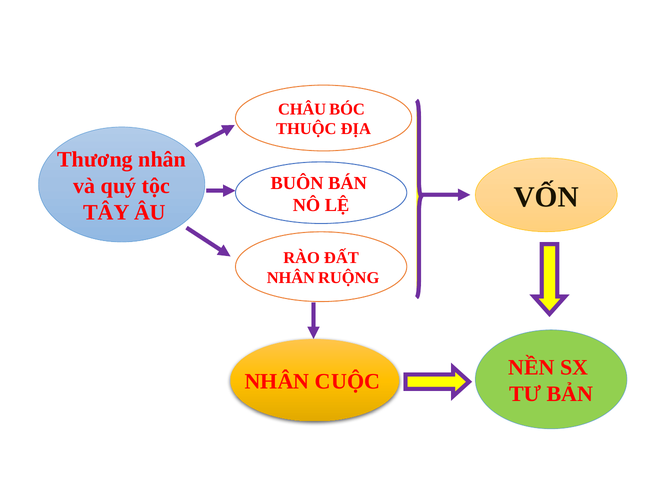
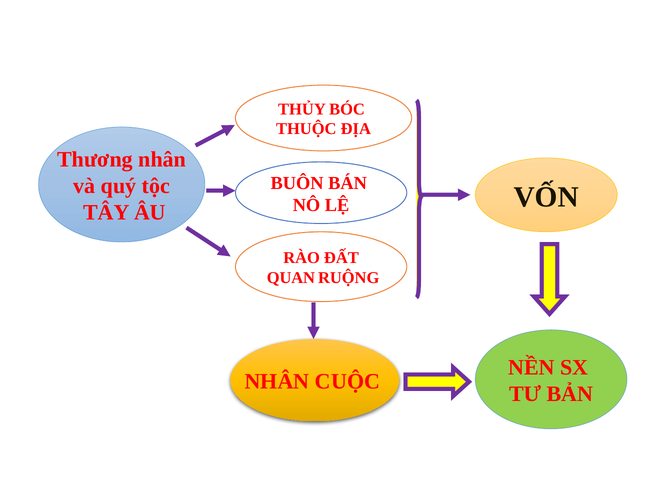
CHÂU: CHÂU -> THỦY (302, 109)
NHÂN: NHÂN -> QUAN (291, 278)
